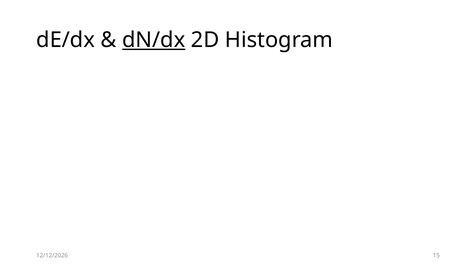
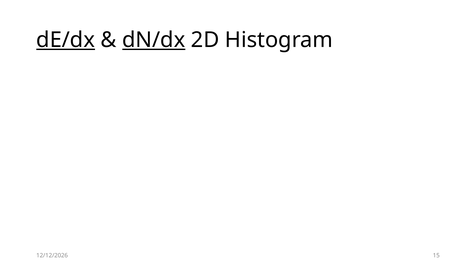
dE/dx underline: none -> present (66, 40)
